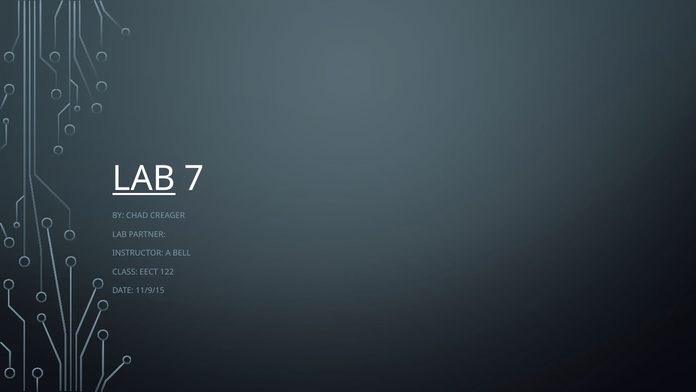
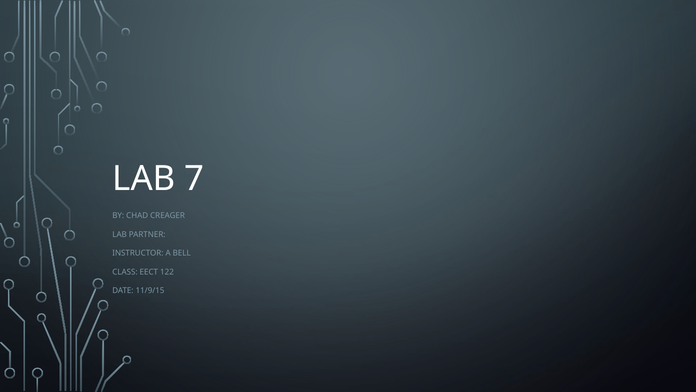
LAB underline: present -> none (144, 179)
